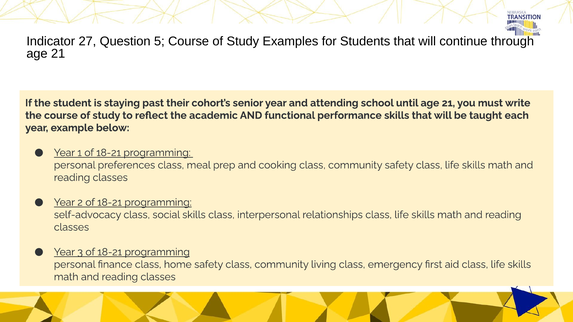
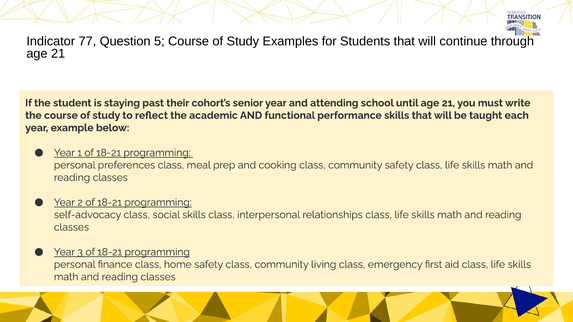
27: 27 -> 77 (87, 41)
